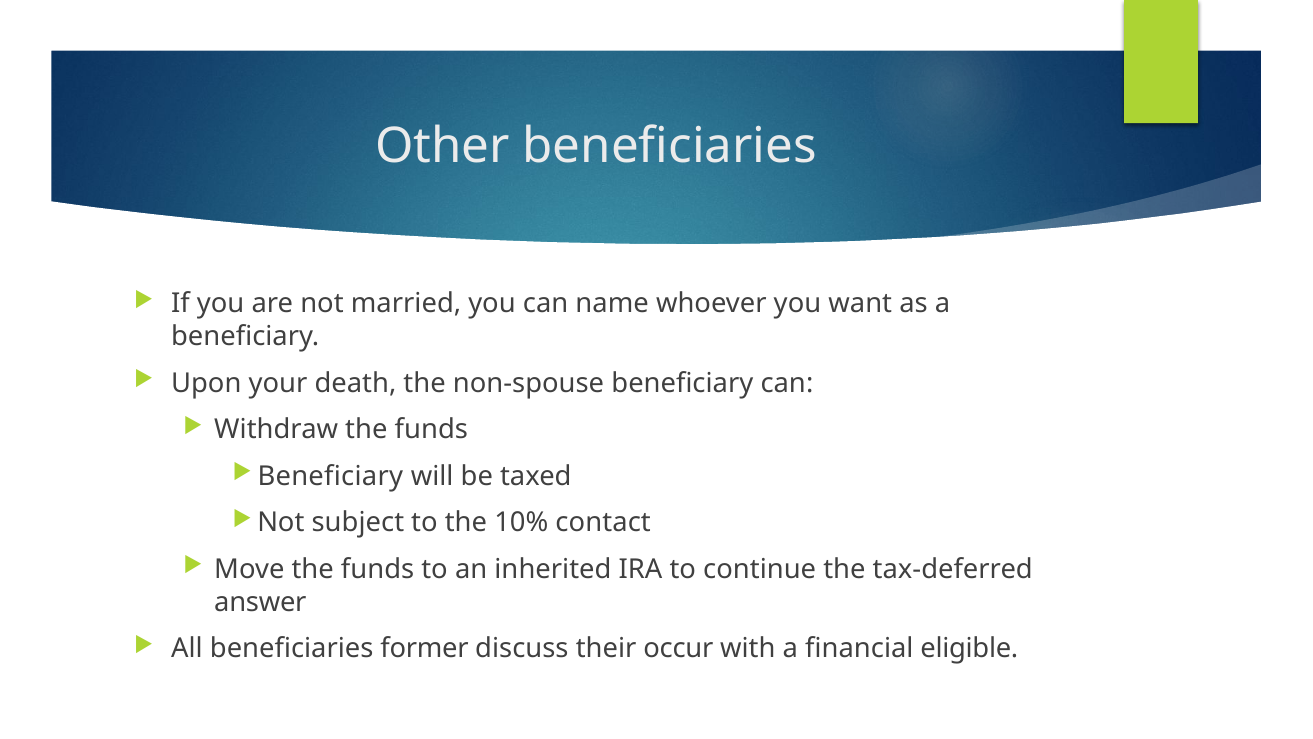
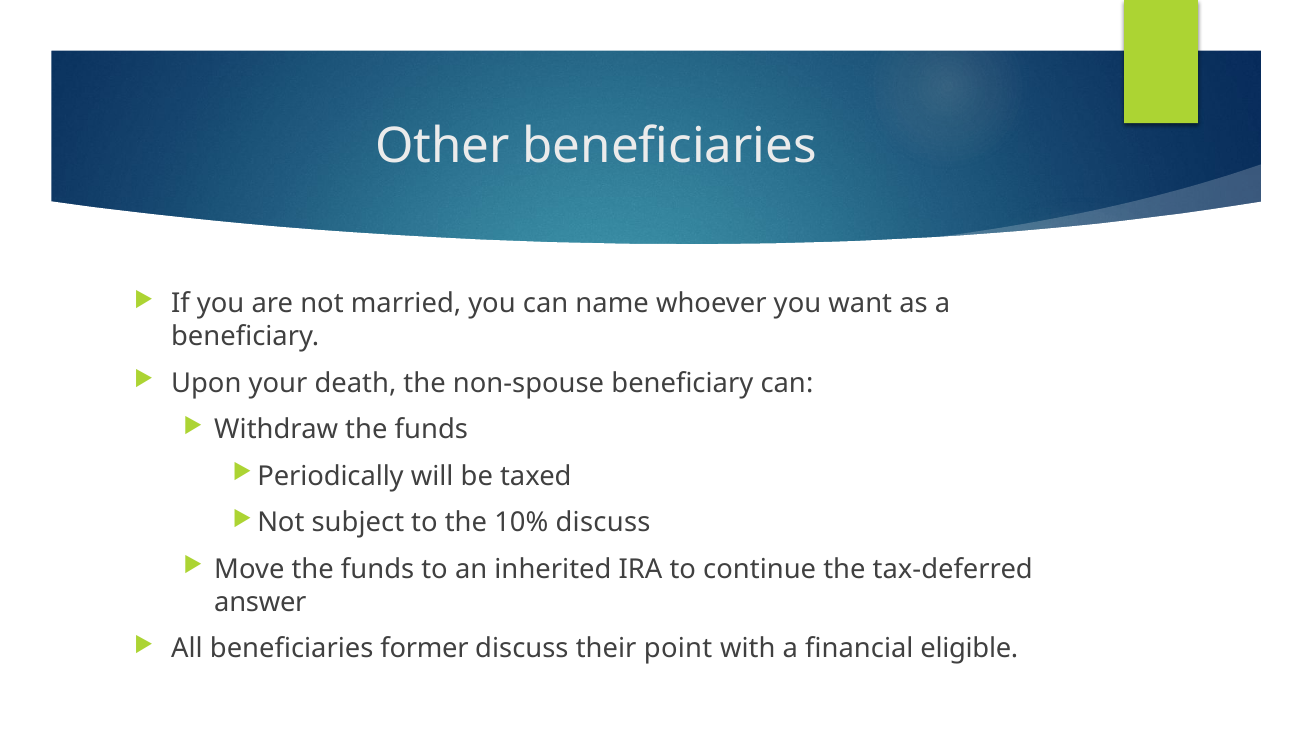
Beneficiary: Beneficiary -> Periodically (330, 476)
10% contact: contact -> discuss (603, 523)
occur: occur -> point (678, 648)
